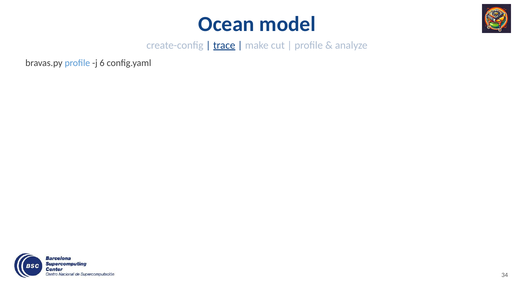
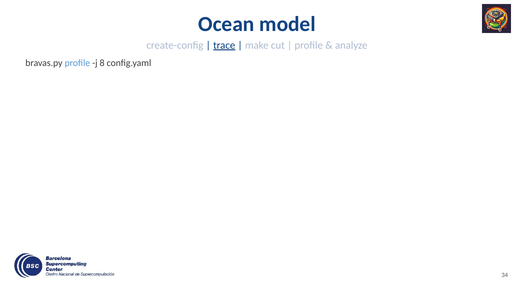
6: 6 -> 8 (102, 63)
